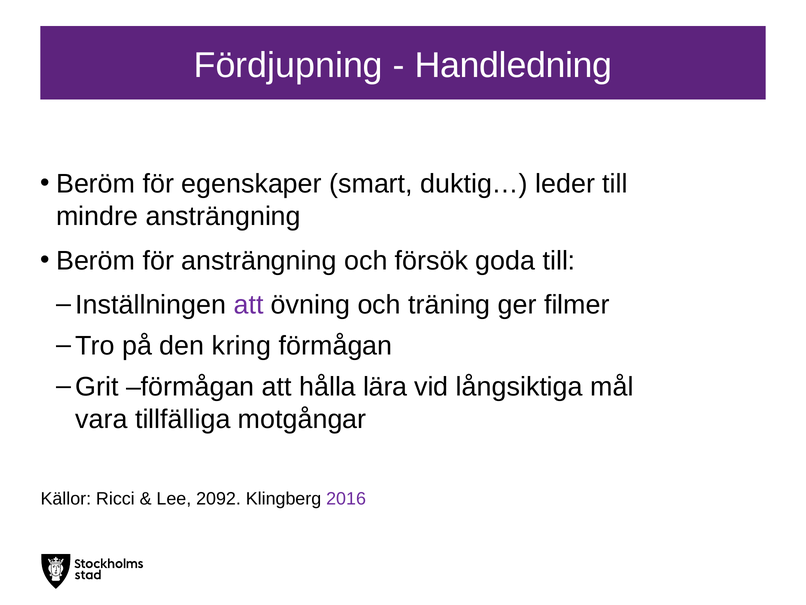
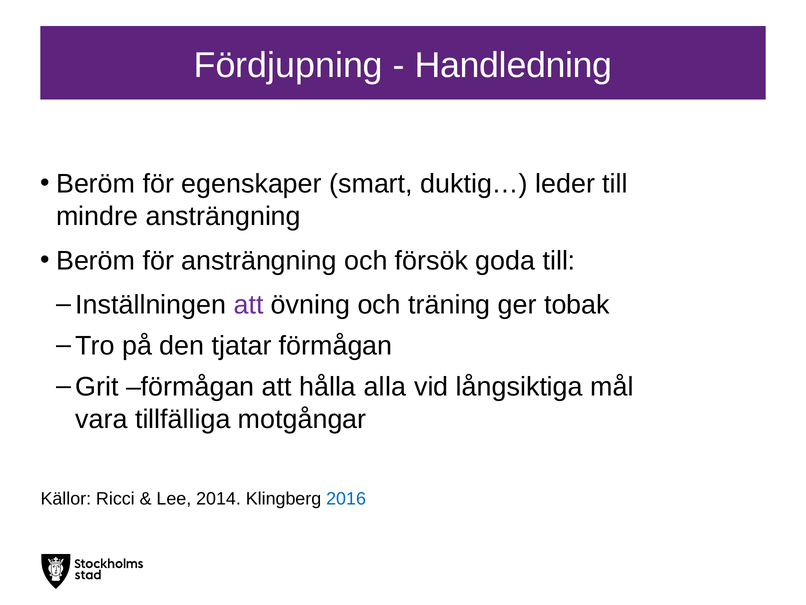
filmer: filmer -> tobak (577, 305)
kring: kring -> tjatar (242, 346)
lära: lära -> alla (385, 387)
2092: 2092 -> 2014 (219, 498)
2016 colour: purple -> blue (346, 498)
